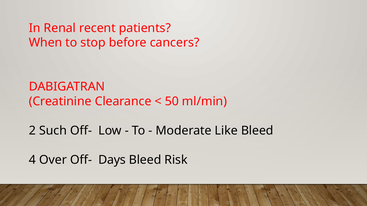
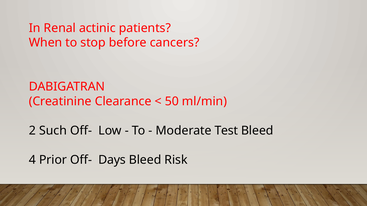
recent: recent -> actinic (97, 28)
Like: Like -> Test (226, 131)
Over: Over -> Prior (53, 160)
